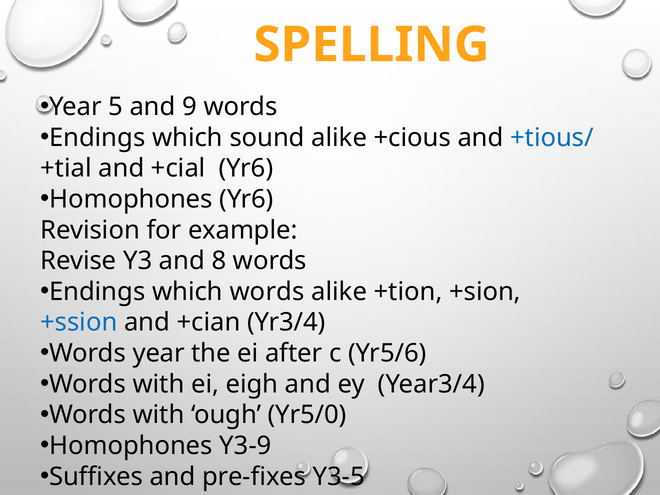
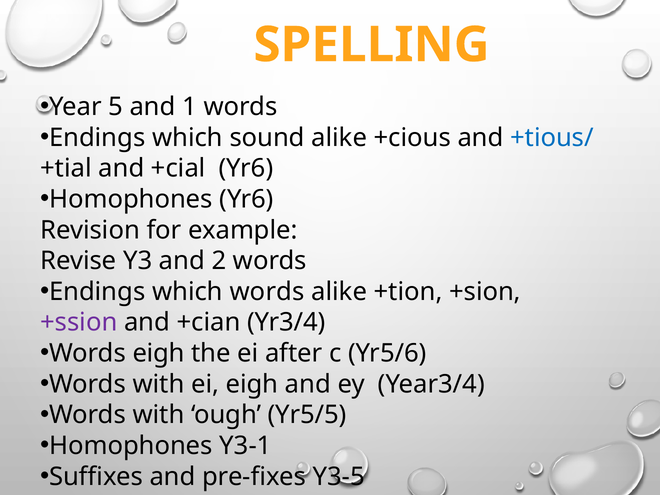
9: 9 -> 1 (190, 107)
8: 8 -> 2 (219, 261)
+ssion colour: blue -> purple (79, 323)
Words year: year -> eigh (159, 353)
Yr5/0: Yr5/0 -> Yr5/5 (307, 415)
Y3-9: Y3-9 -> Y3-1 (245, 446)
